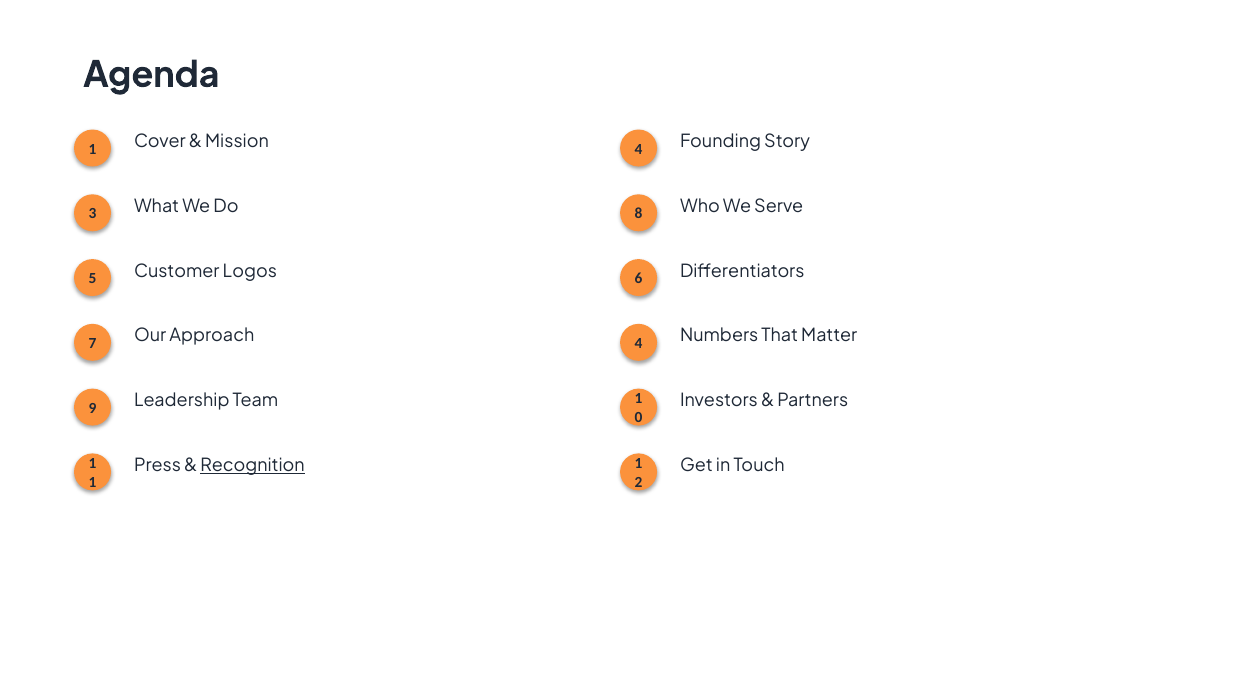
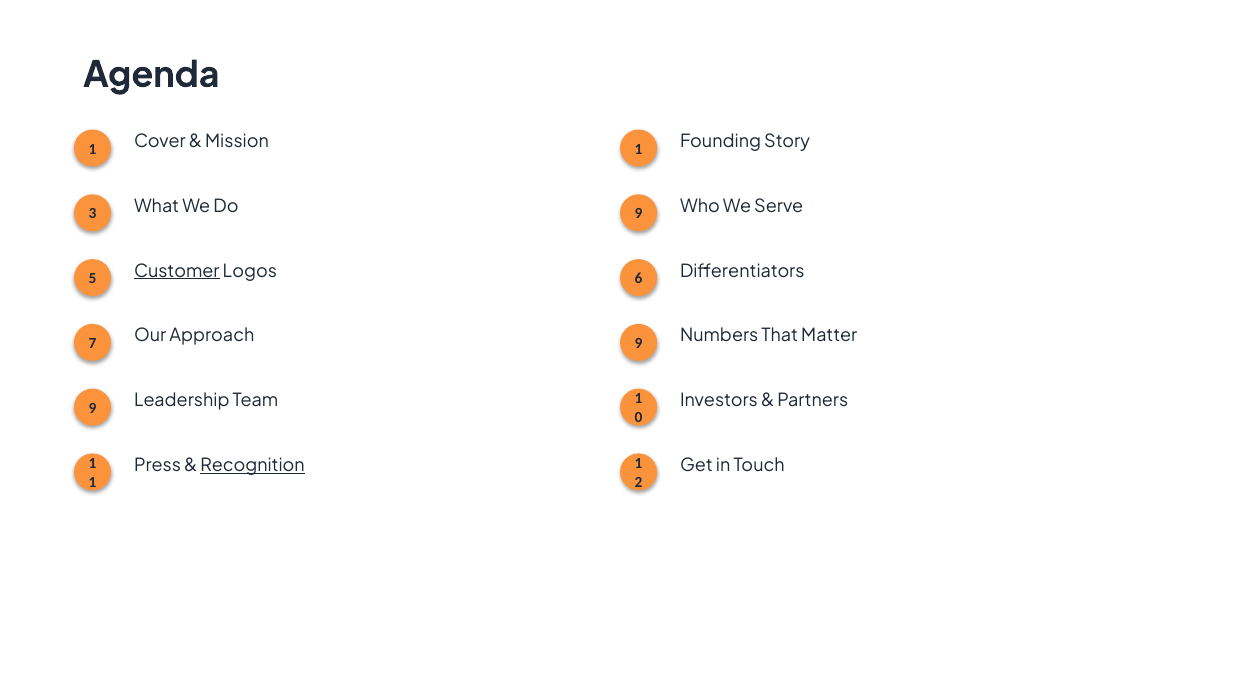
Mission 4: 4 -> 1 (639, 149)
Do 8: 8 -> 9 (639, 214)
Customer underline: none -> present (177, 271)
Approach 4: 4 -> 9 (639, 343)
